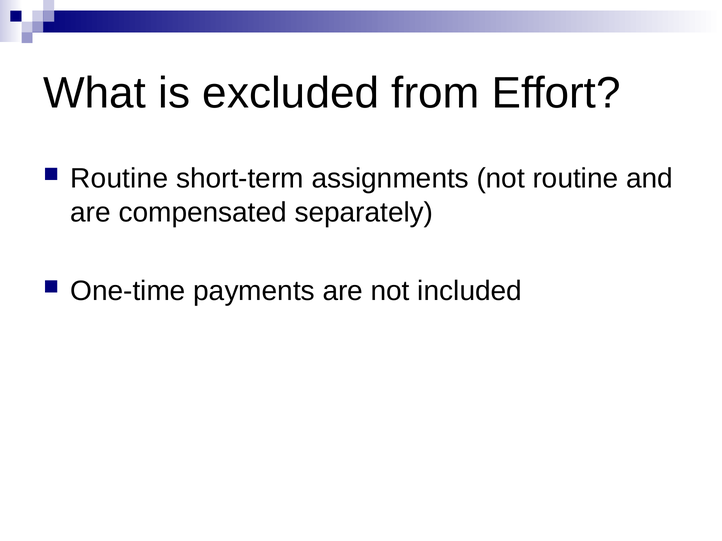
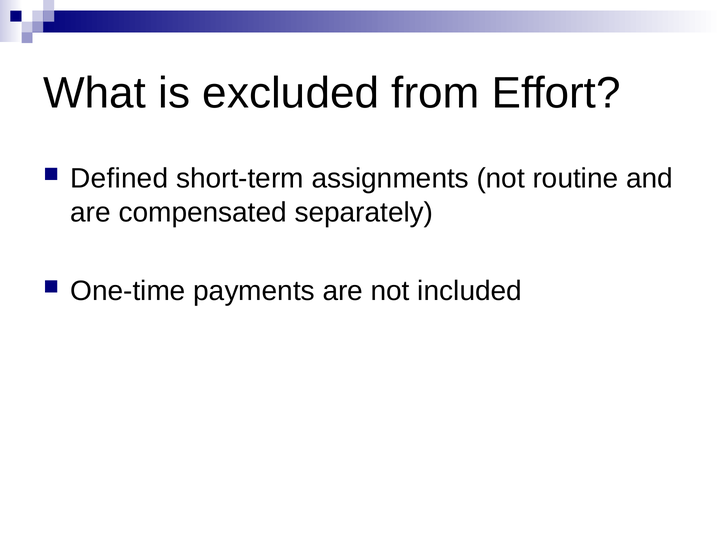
Routine: Routine -> Defined (119, 179)
